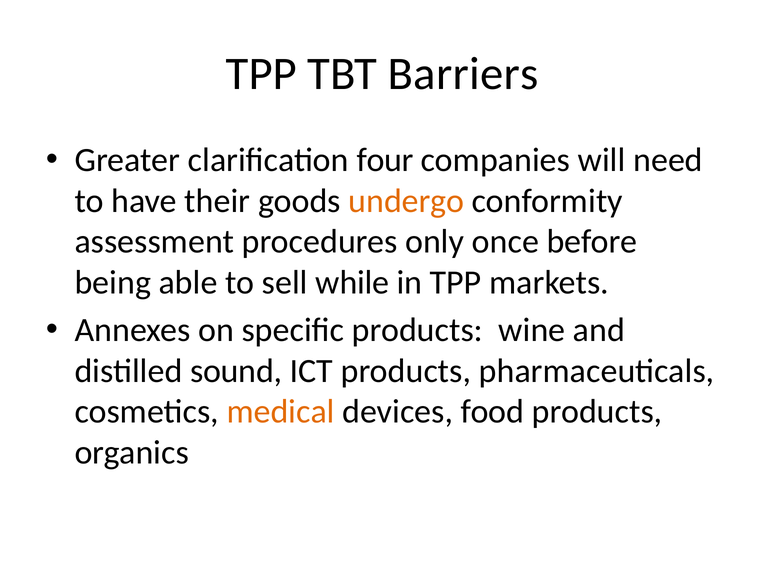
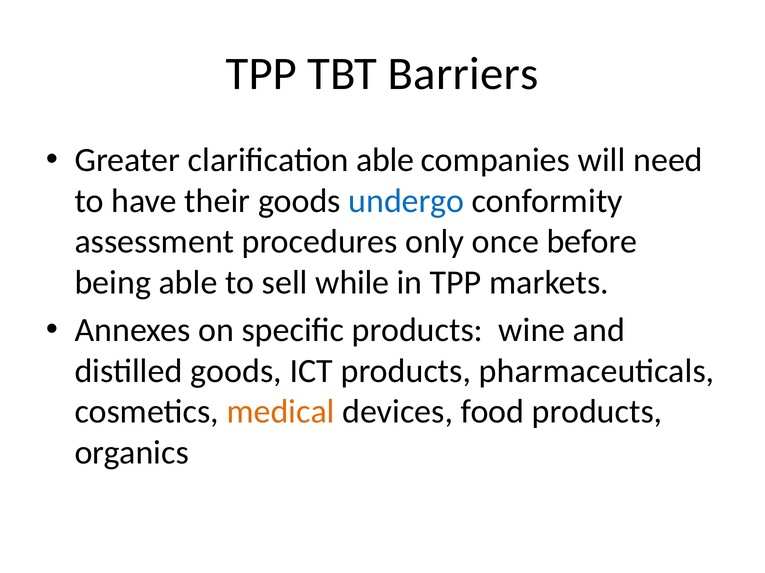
clarification four: four -> able (385, 160)
undergo colour: orange -> blue (406, 201)
distilled sound: sound -> goods (236, 371)
